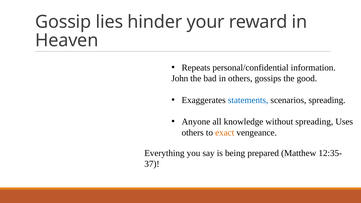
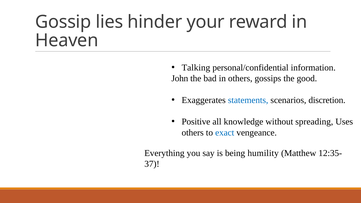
Repeats: Repeats -> Talking (196, 68)
scenarios spreading: spreading -> discretion (327, 100)
Anyone: Anyone -> Positive (196, 122)
exact colour: orange -> blue (225, 133)
prepared: prepared -> humility (263, 153)
